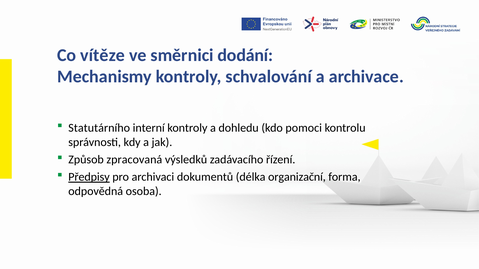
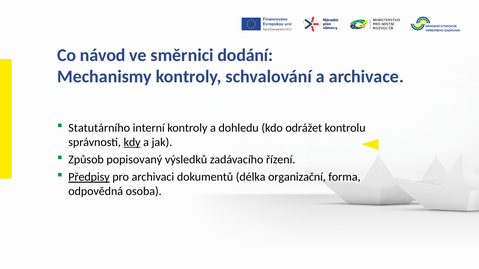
vítěze: vítěze -> návod (103, 55)
pomoci: pomoci -> odrážet (304, 128)
kdy underline: none -> present (132, 143)
zpracovaná: zpracovaná -> popisovaný (134, 160)
